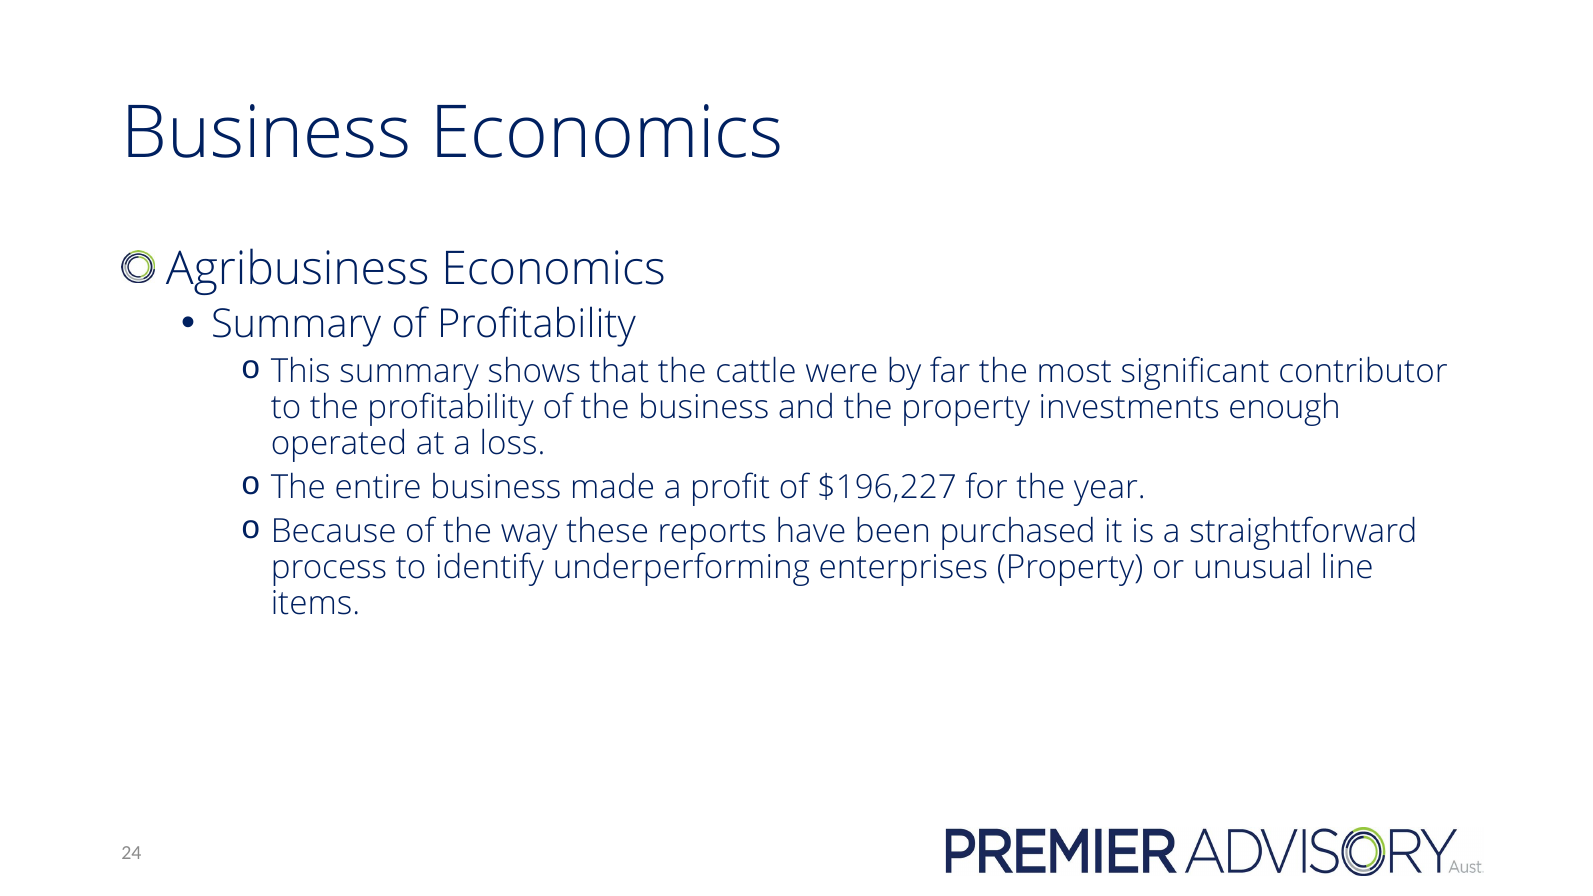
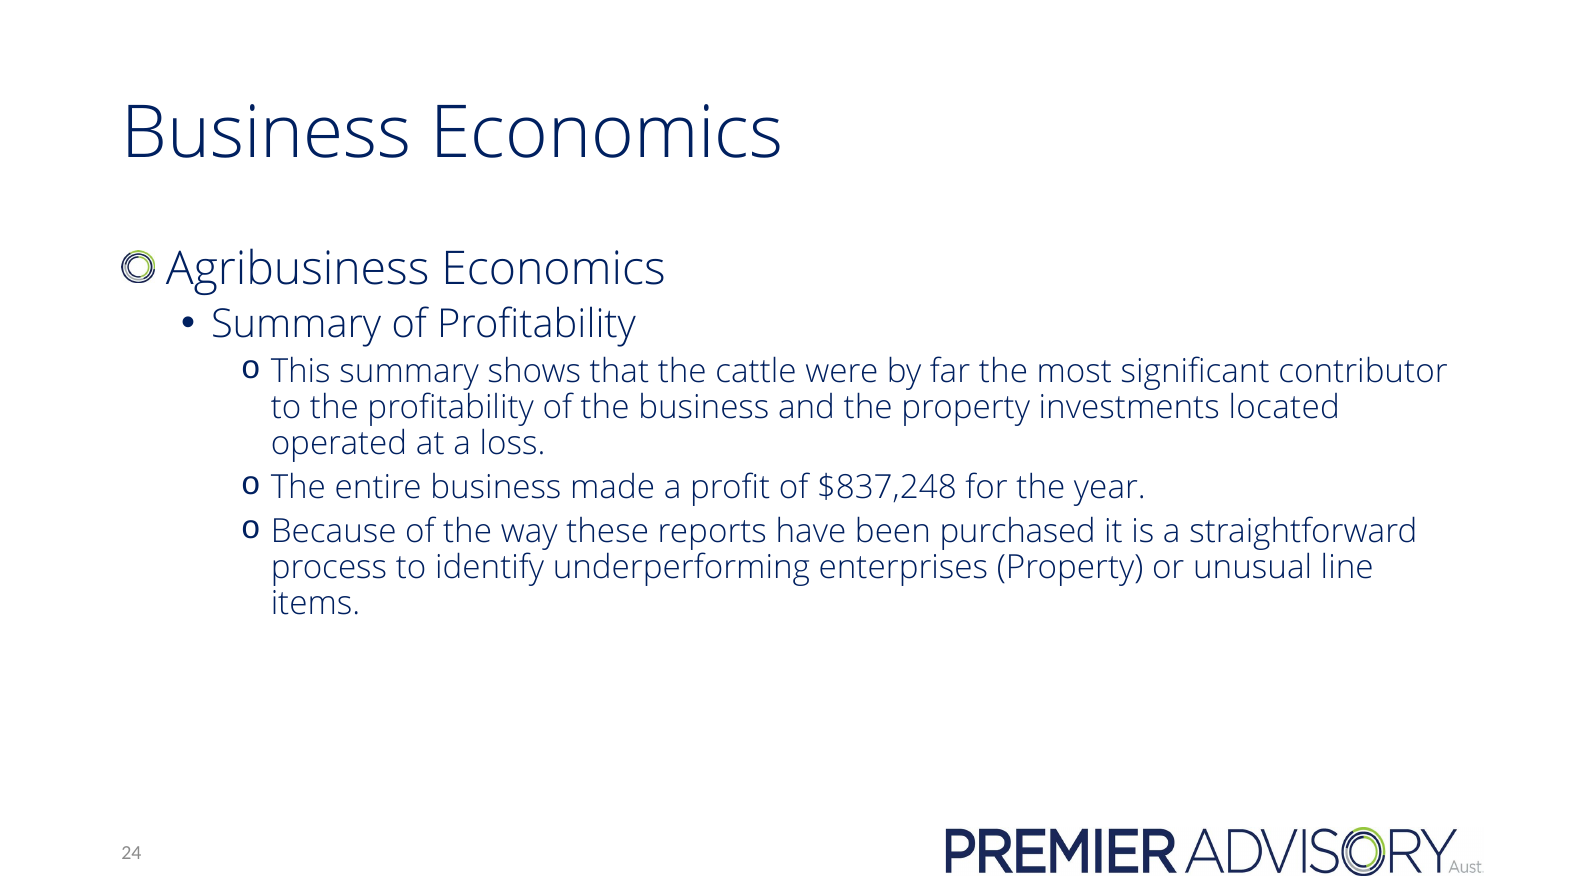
enough: enough -> located (1284, 408)
$196,227: $196,227 -> $837,248 (887, 488)
